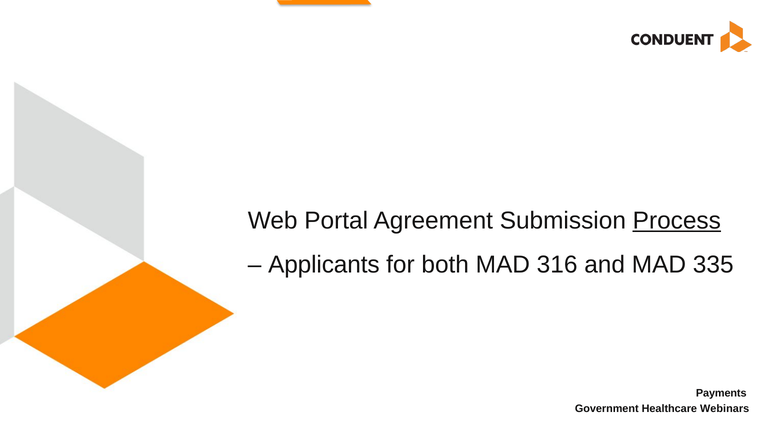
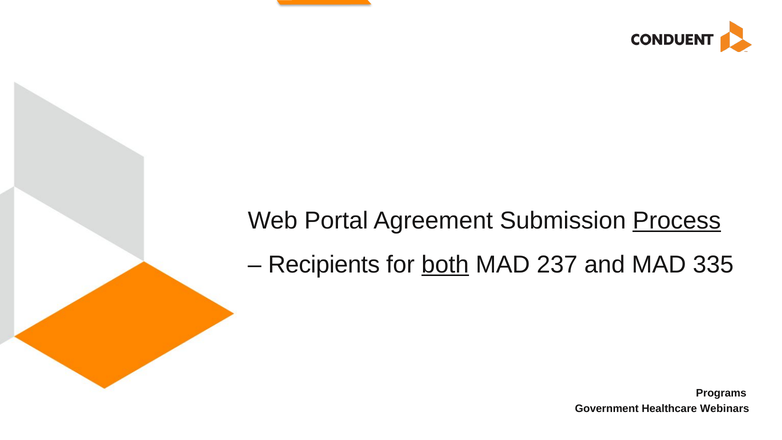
Applicants: Applicants -> Recipients (324, 265)
both underline: none -> present (445, 265)
316: 316 -> 237 (557, 265)
Payments: Payments -> Programs (721, 393)
